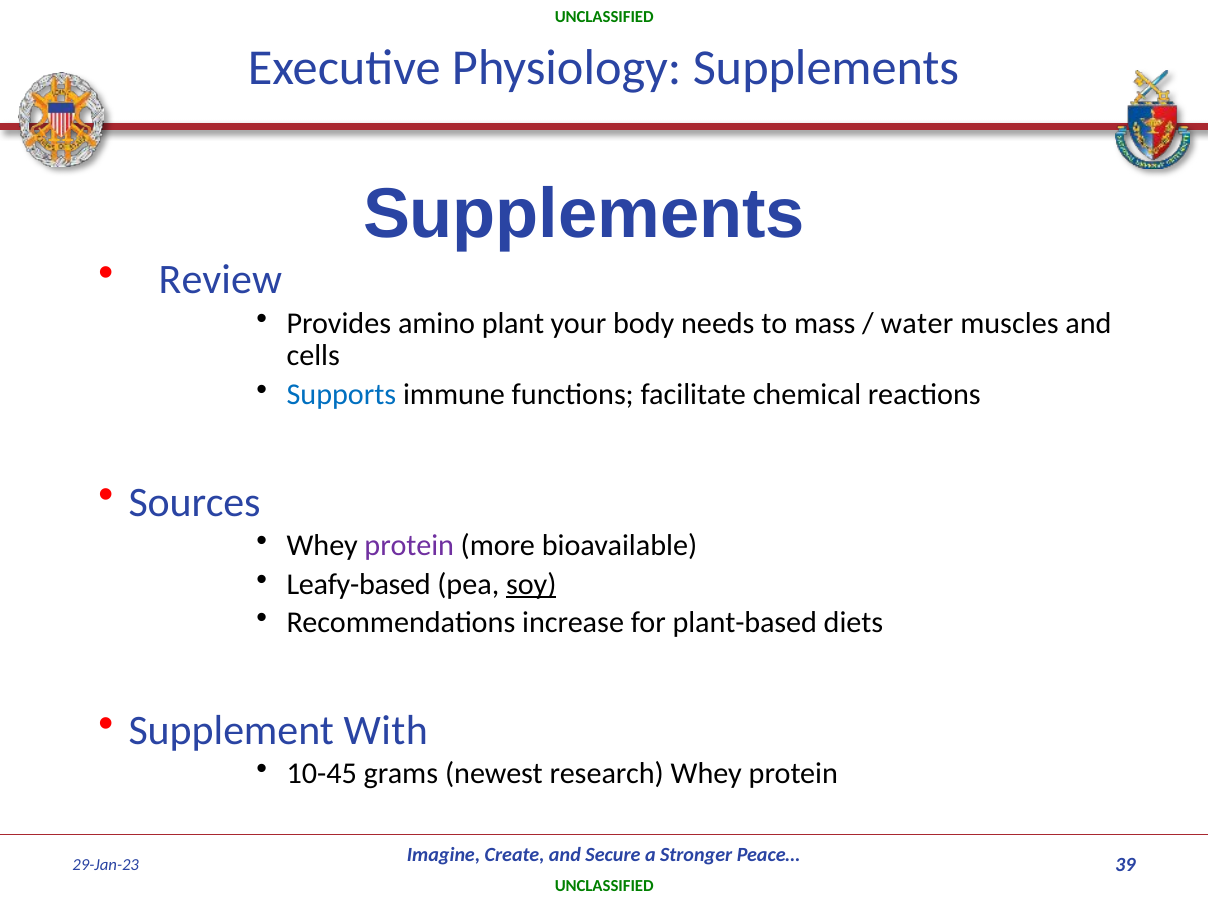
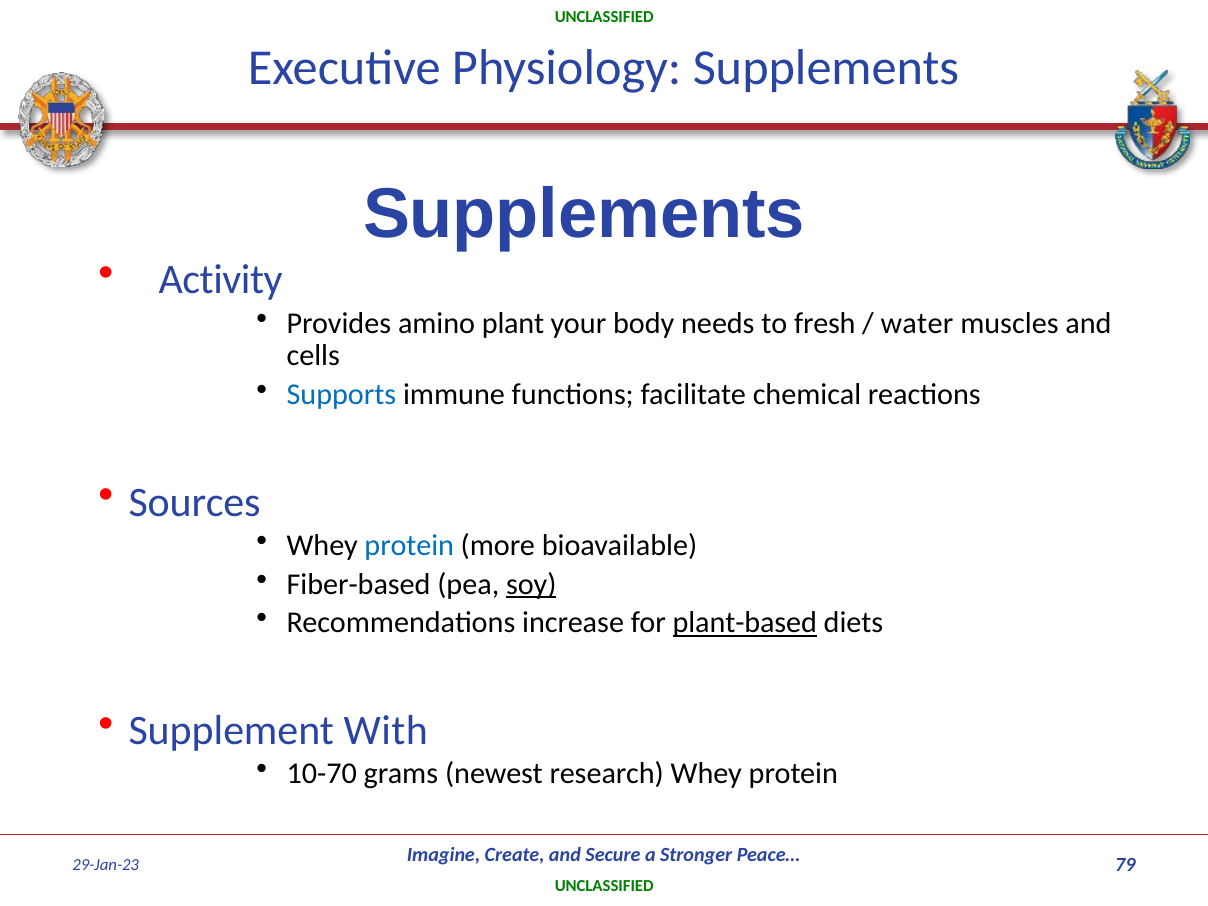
Review: Review -> Activity (221, 280)
mass: mass -> fresh (825, 323)
protein colour: purple -> blue (409, 546)
Leafy-based: Leafy-based -> Fiber-based (359, 584)
plant-based underline: none -> present (745, 623)
10-45: 10-45 -> 10-70 (322, 774)
39: 39 -> 79 (1125, 865)
